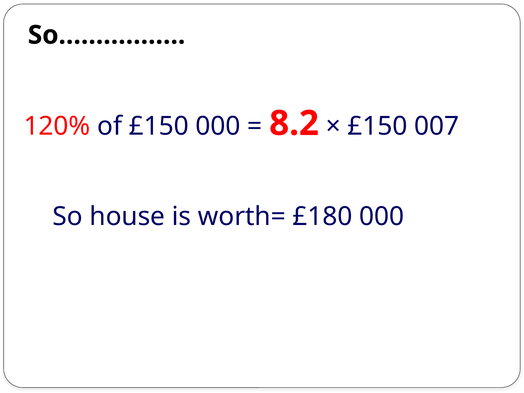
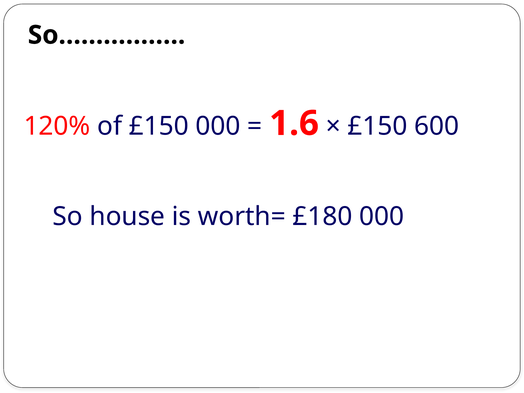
8.2: 8.2 -> 1.6 (294, 123)
007: 007 -> 600 (437, 126)
